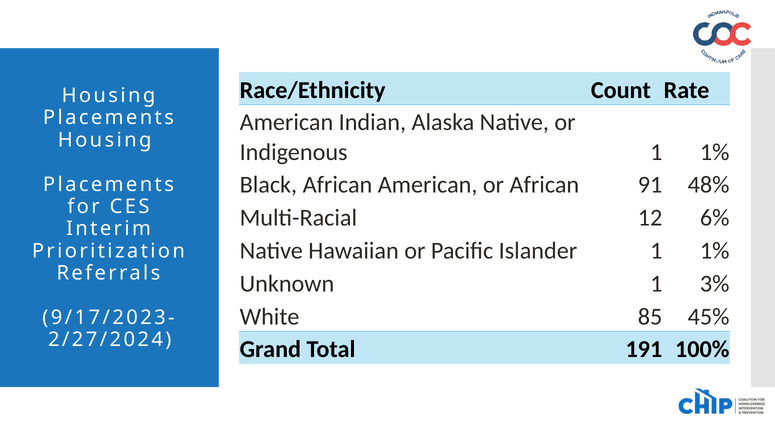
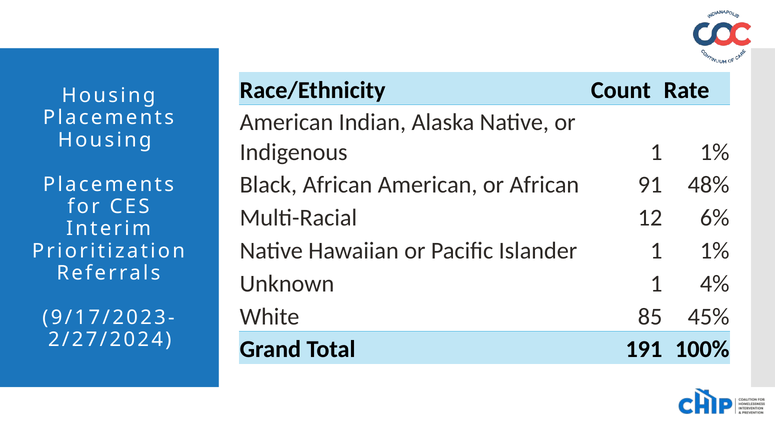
3%: 3% -> 4% (715, 284)
